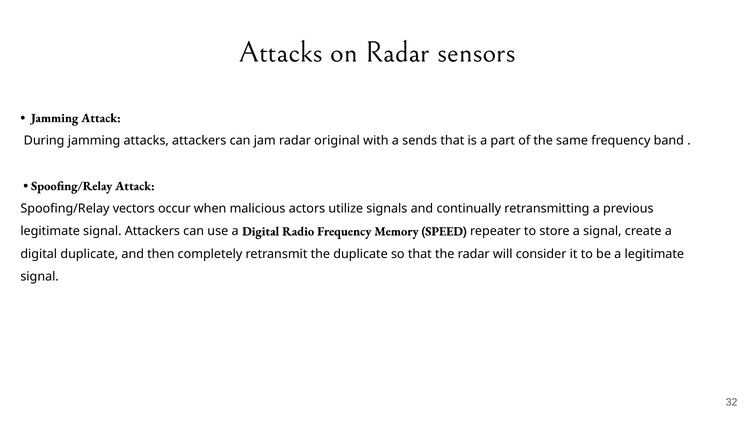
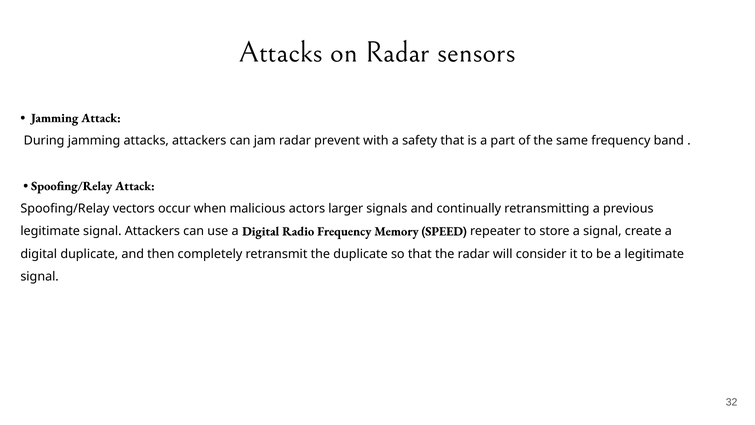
original: original -> prevent (337, 141)
sends: sends -> safety (420, 141)
utilize: utilize -> larger (346, 208)
